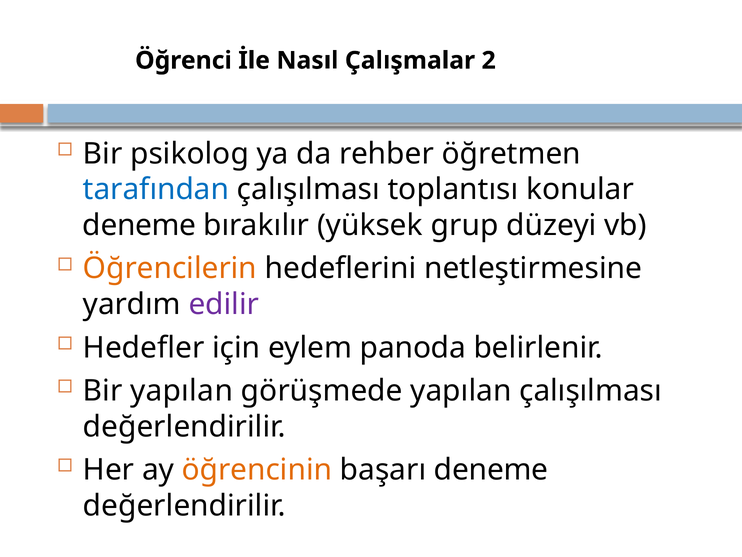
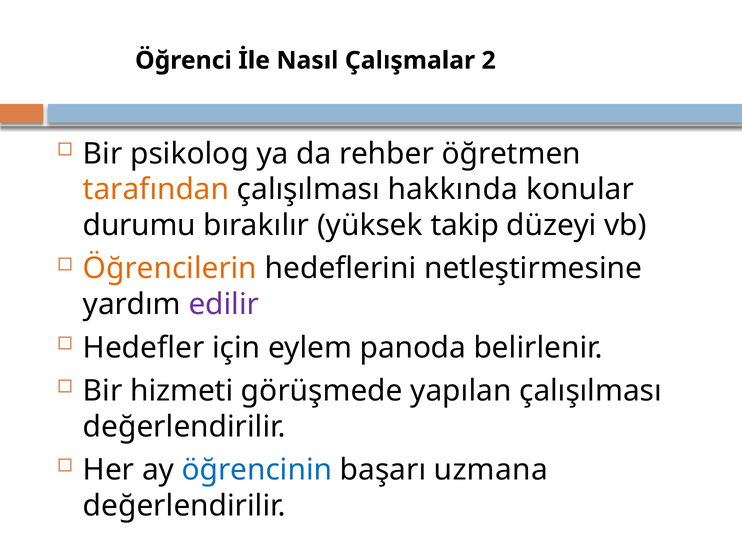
tarafından colour: blue -> orange (156, 189)
toplantısı: toplantısı -> hakkında (453, 189)
deneme: deneme -> durumu (139, 225)
grup: grup -> takip (465, 225)
Bir yapılan: yapılan -> hizmeti (182, 390)
öğrencinin colour: orange -> blue (257, 469)
başarı deneme: deneme -> uzmana (491, 469)
